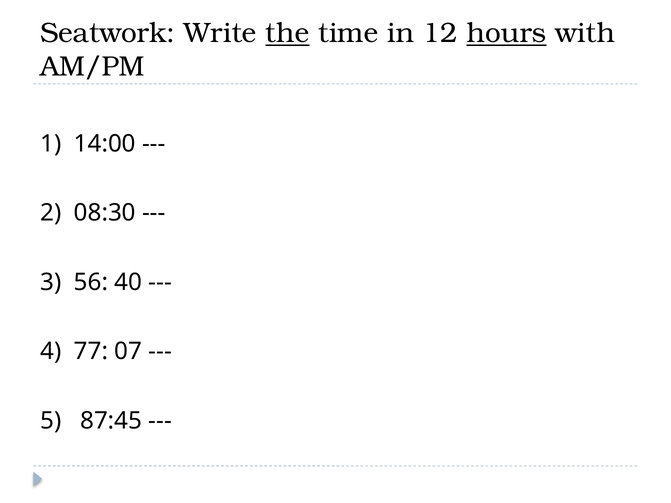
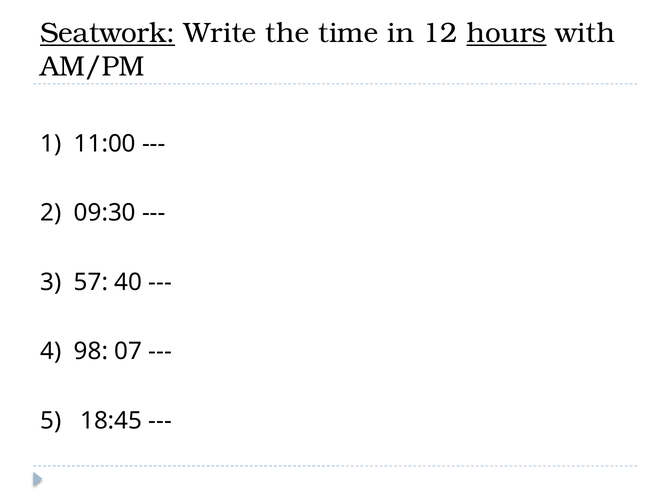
Seatwork underline: none -> present (108, 33)
the underline: present -> none (287, 33)
14:00: 14:00 -> 11:00 (105, 144)
08:30: 08:30 -> 09:30 (105, 213)
56: 56 -> 57 (91, 282)
77: 77 -> 98 (91, 352)
87:45: 87:45 -> 18:45 (111, 421)
